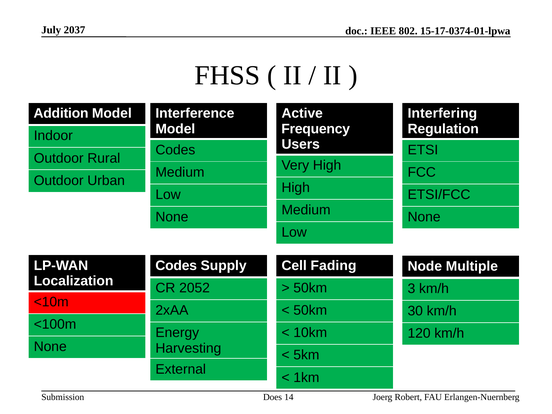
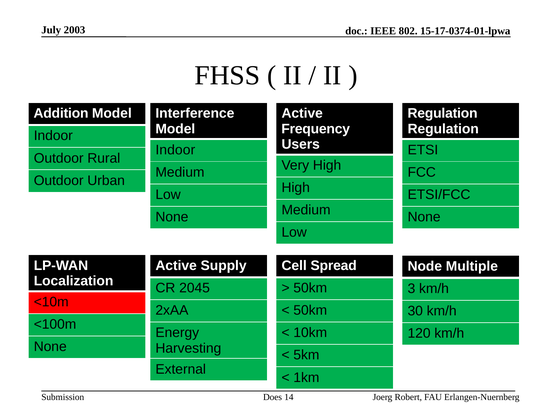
2037: 2037 -> 2003 (75, 30)
Interfering: Interfering -> Regulation (443, 113)
Codes: Codes -> Indoor (175, 150)
Codes: Codes -> Active (176, 266)
Fading: Fading -> Spread (334, 266)
2052: 2052 -> 2045 (195, 288)
